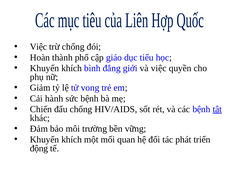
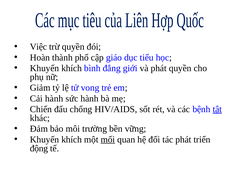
trừ chống: chống -> quyền (73, 47)
và việc: việc -> phát (159, 68)
sức bệnh: bệnh -> hành (90, 98)
mối underline: none -> present (108, 139)
